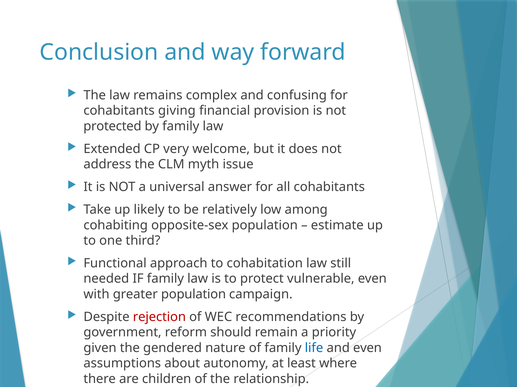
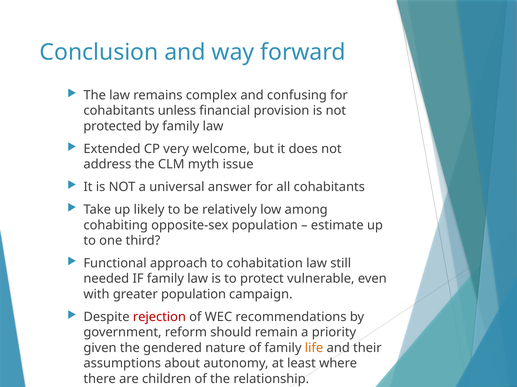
giving: giving -> unless (177, 111)
life colour: blue -> orange (314, 348)
and even: even -> their (367, 348)
